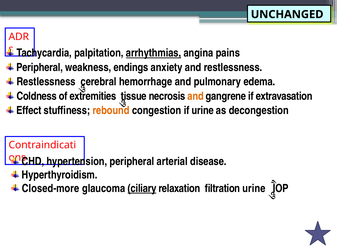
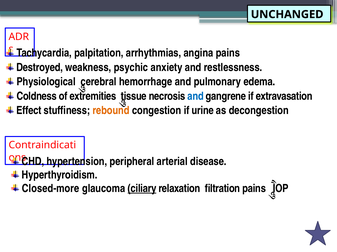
arrhythmias underline: present -> none (154, 53)
Peripheral: Peripheral -> Destroyed (40, 68)
endings: endings -> psychic (131, 68)
Restlessness: Restlessness -> Physiological (46, 82)
and colour: orange -> blue (196, 96)
filtration urine: urine -> pains (254, 189)
